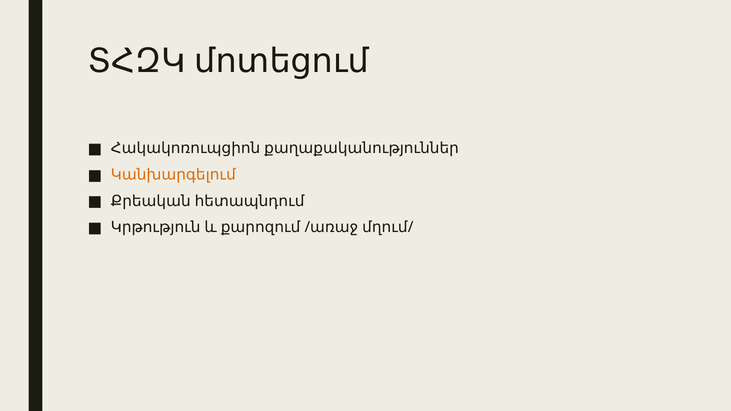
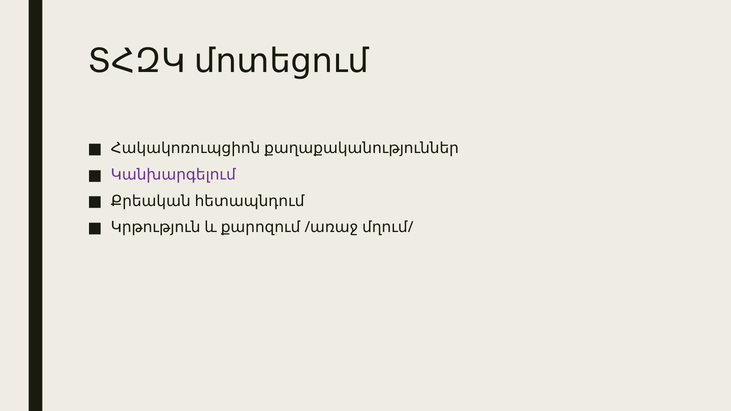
Կանխարգելում colour: orange -> purple (173, 175)
